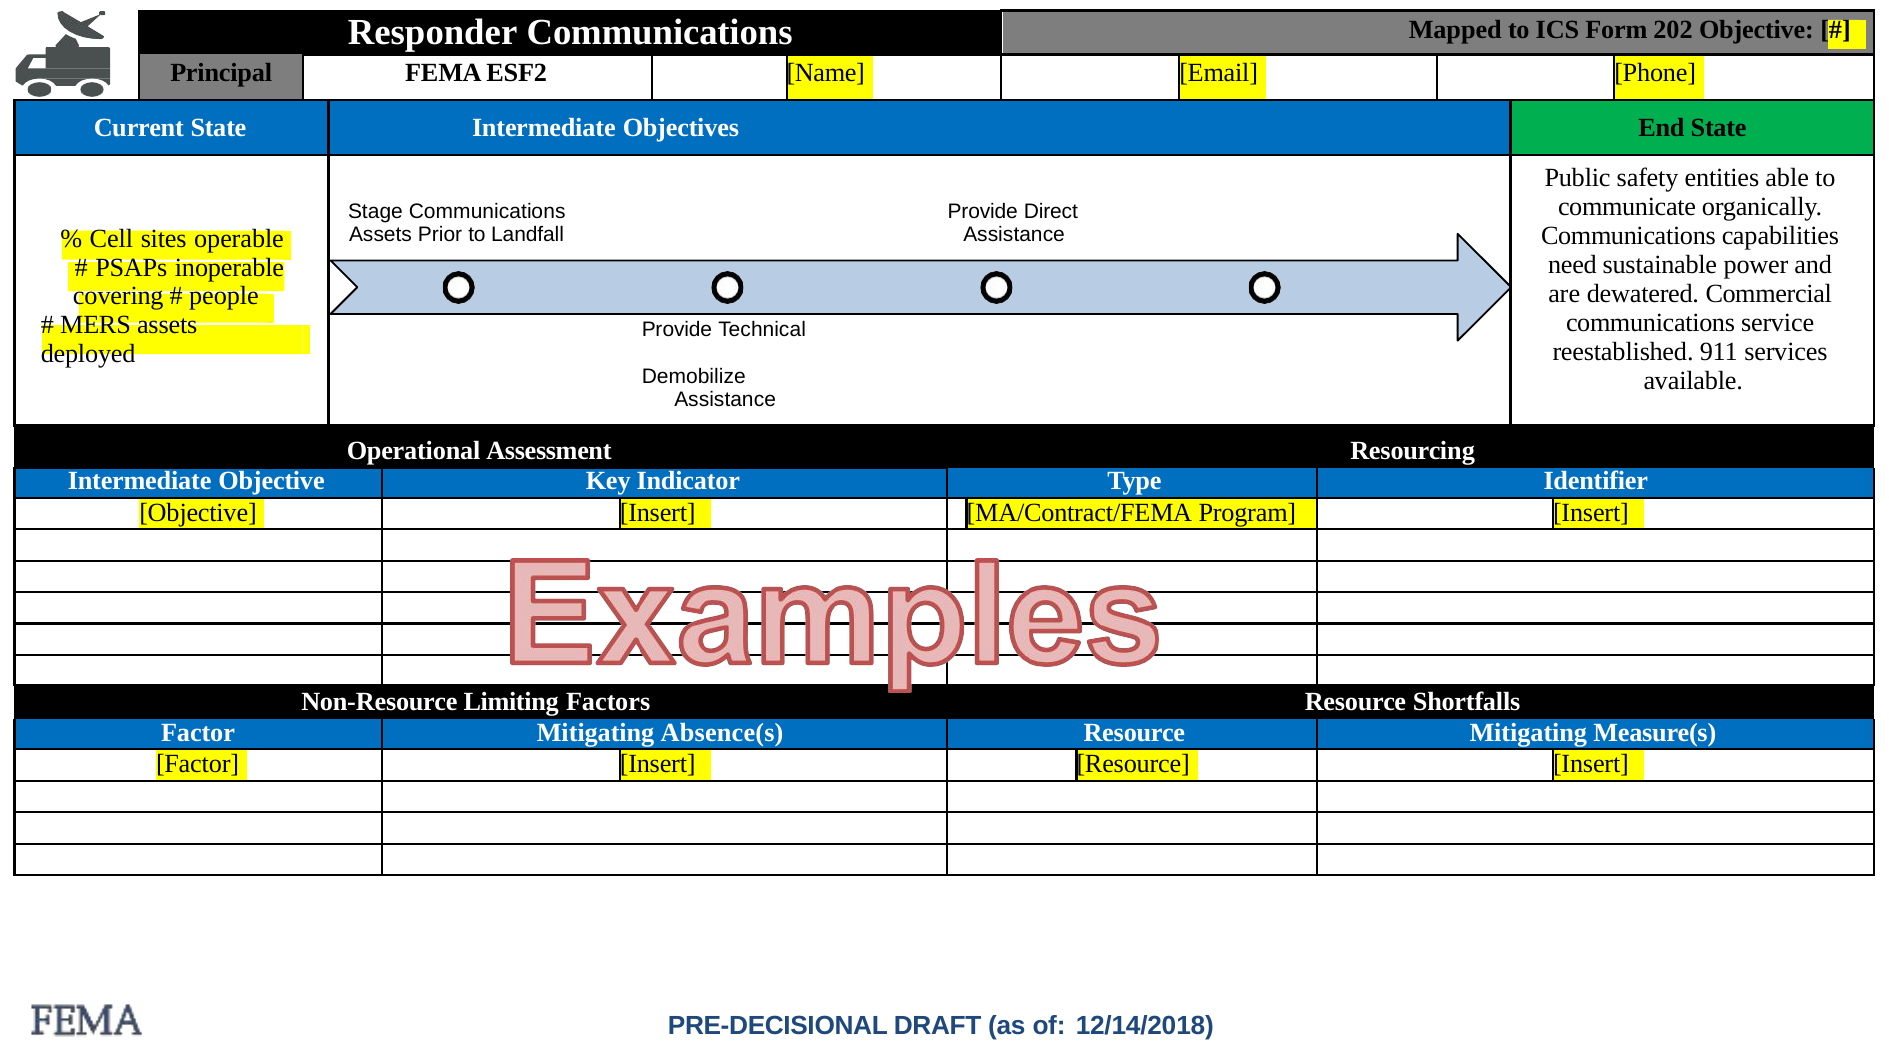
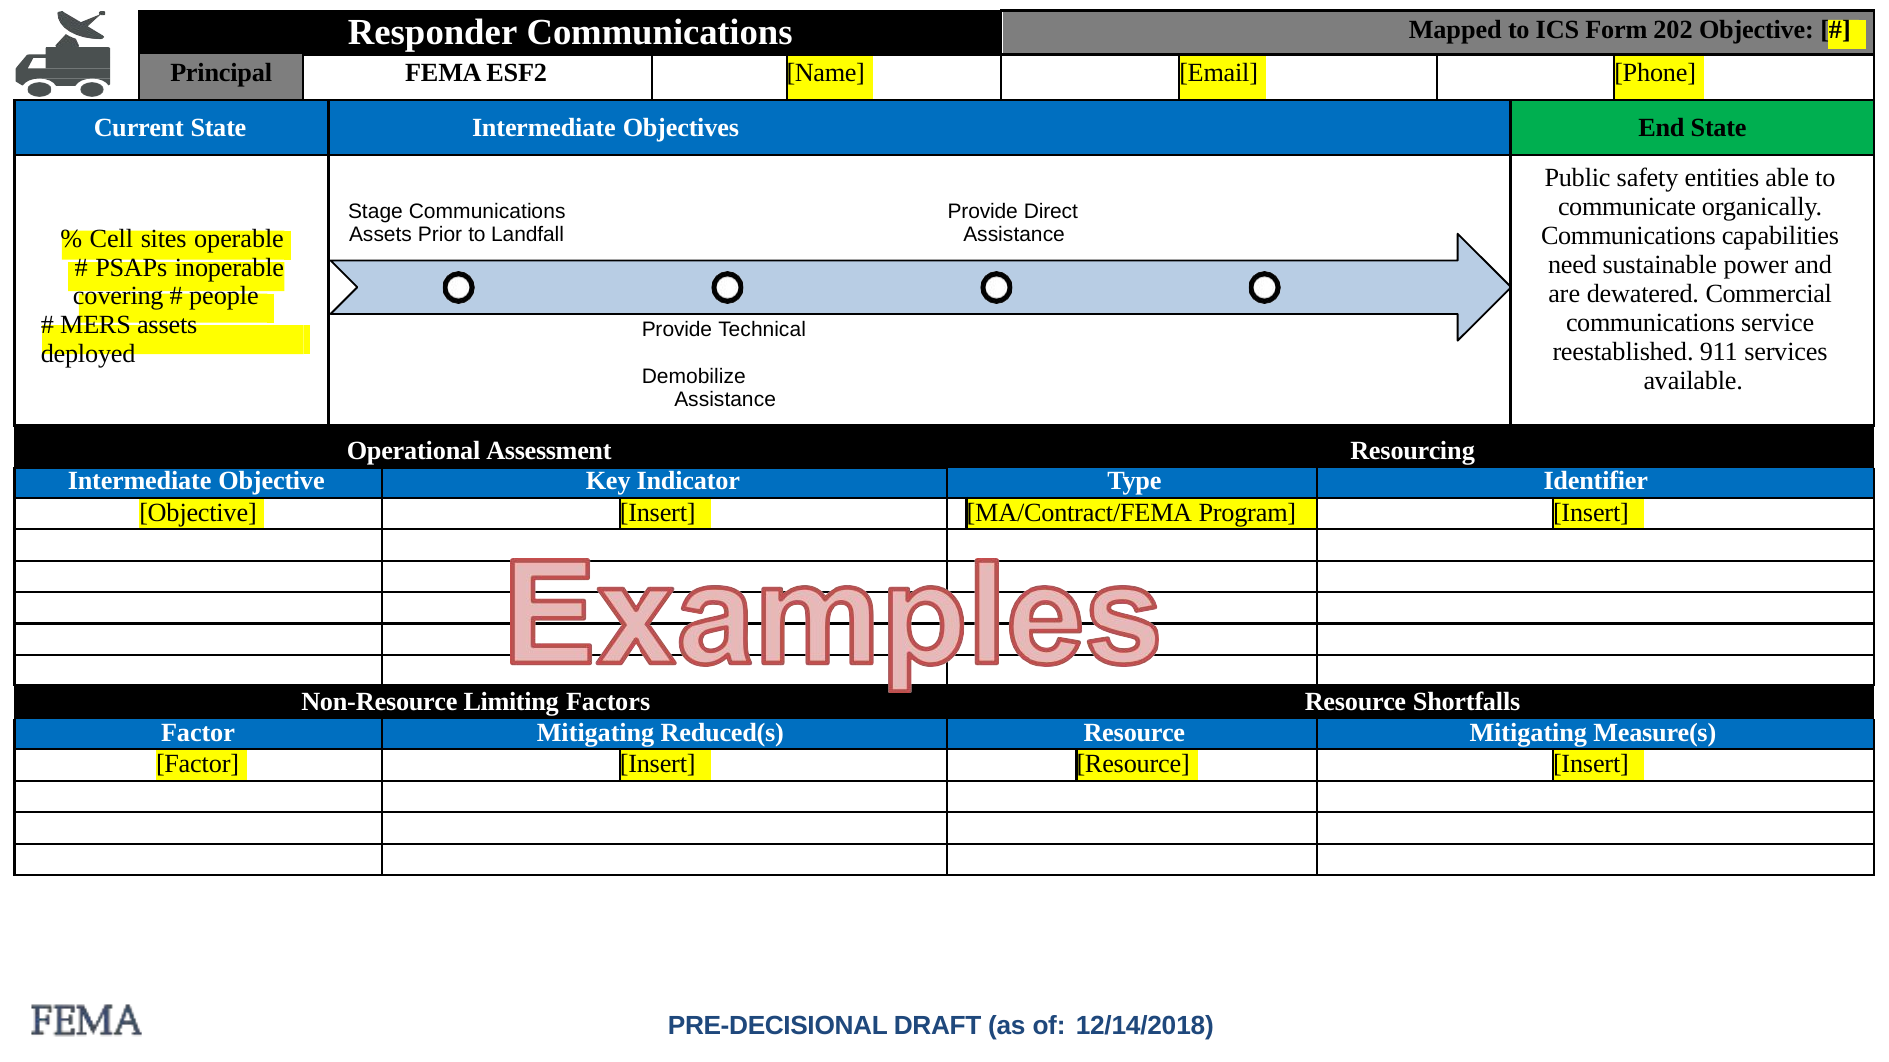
Absence(s: Absence(s -> Reduced(s (722, 733)
